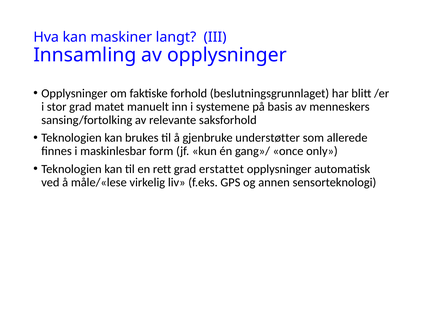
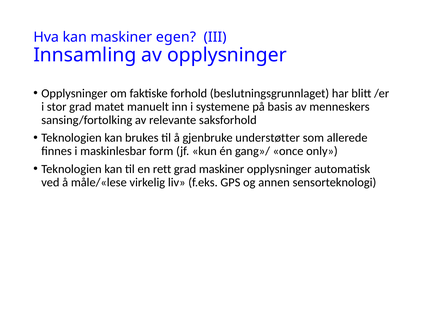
langt: langt -> egen (176, 37)
grad erstattet: erstattet -> maskiner (222, 169)
